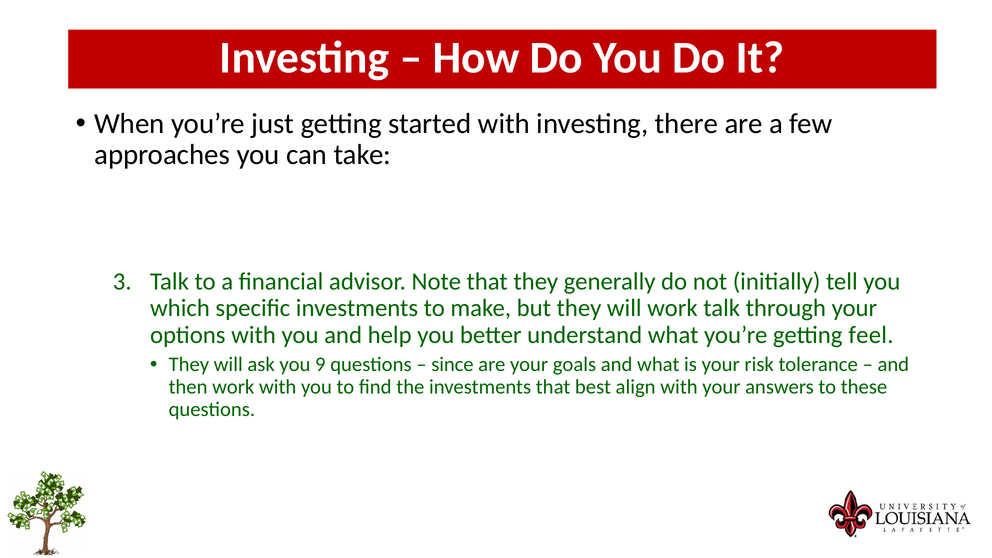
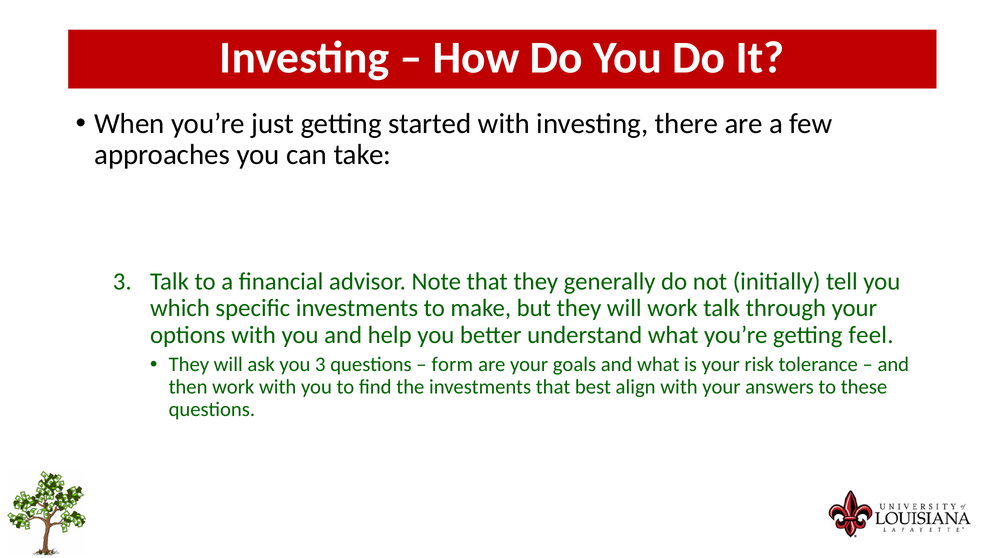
you 9: 9 -> 3 (320, 365)
since: since -> form (452, 365)
